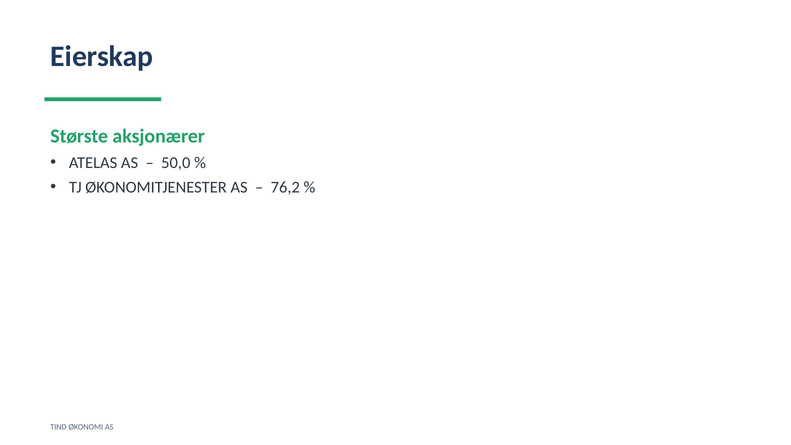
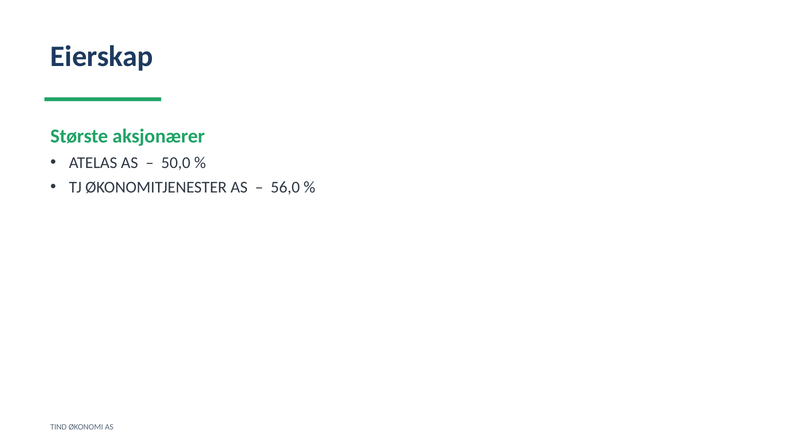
76,2: 76,2 -> 56,0 (285, 187)
